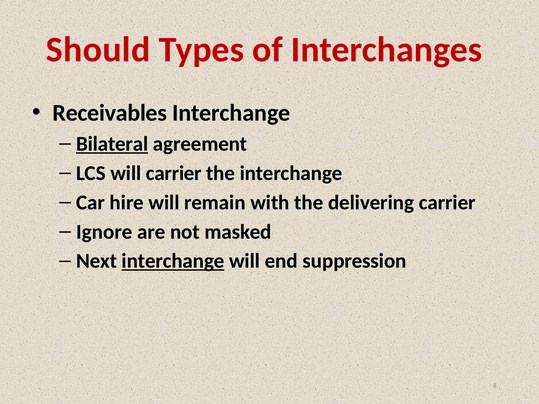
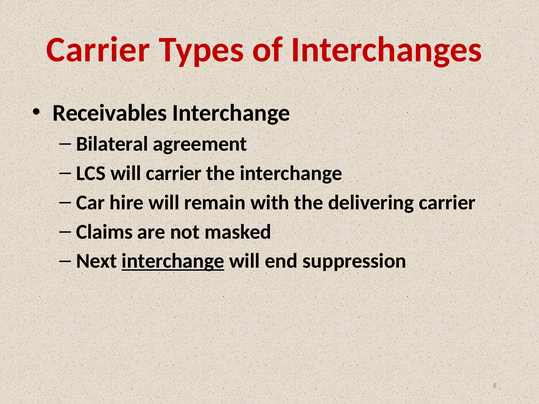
Should: Should -> Carrier (98, 50)
Bilateral underline: present -> none (112, 144)
Ignore: Ignore -> Claims (104, 232)
